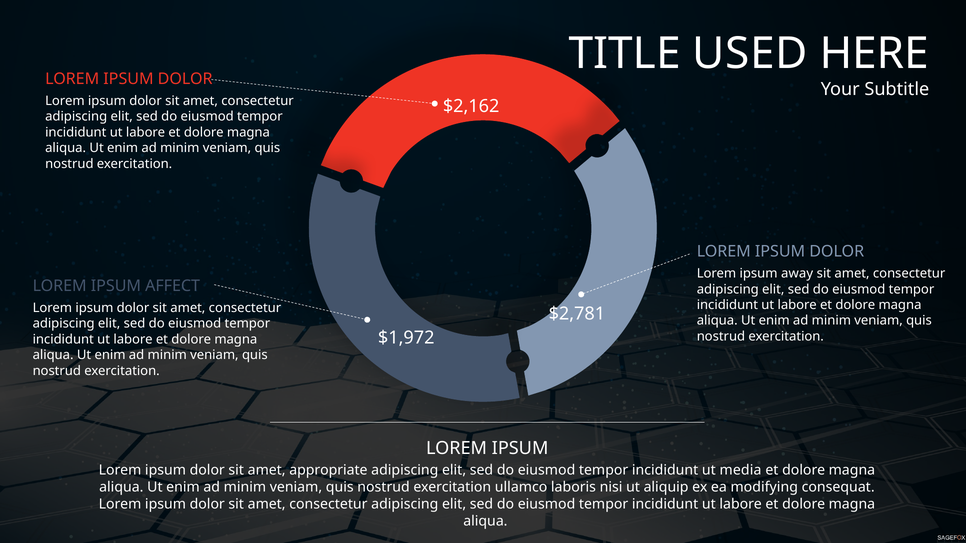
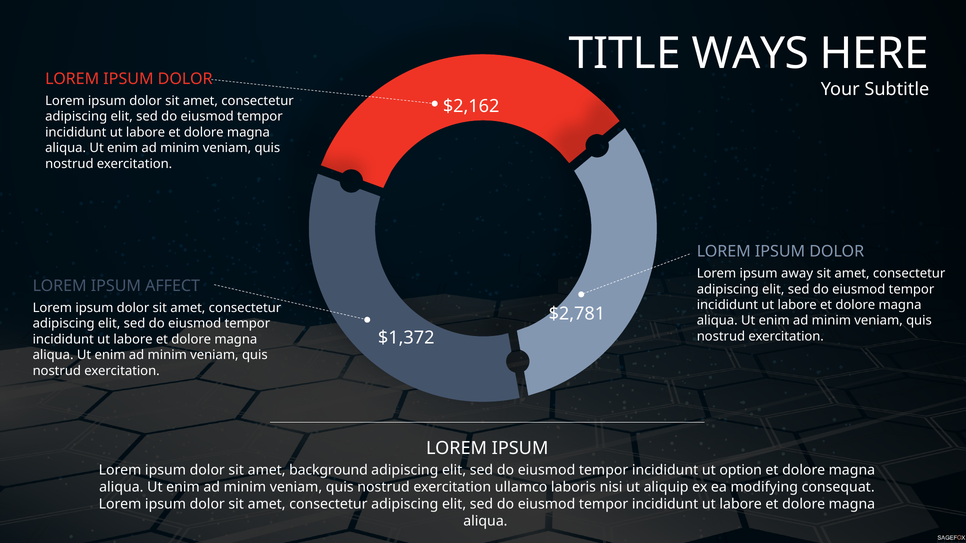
USED: USED -> WAYS (750, 54)
$1,972: $1,972 -> $1,372 (406, 338)
appropriate: appropriate -> background (328, 471)
media: media -> option (741, 471)
